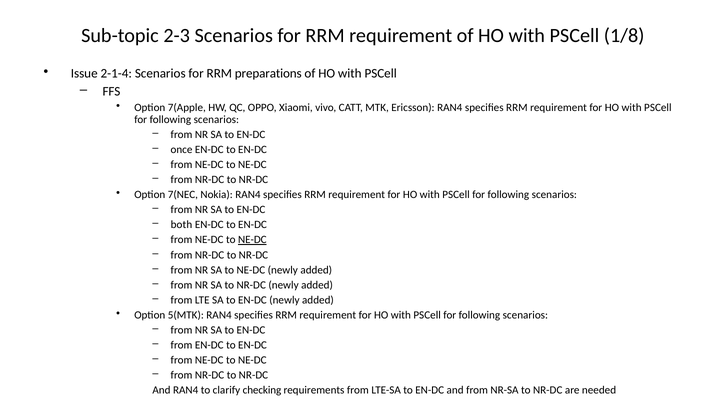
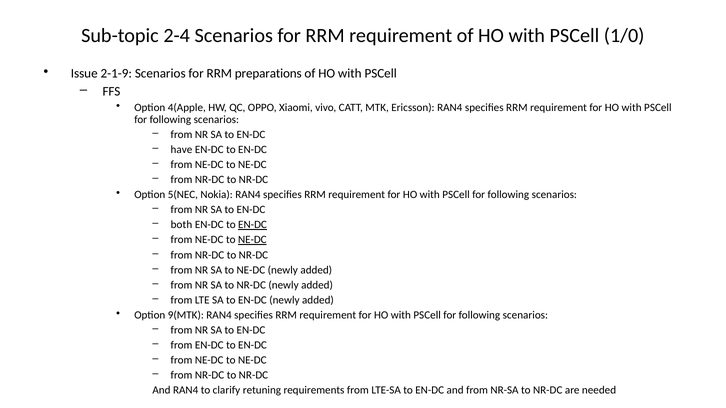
2-3: 2-3 -> 2-4 (177, 36)
1/8: 1/8 -> 1/0 (624, 36)
2-1-4: 2-1-4 -> 2-1-9 (116, 74)
7(Apple: 7(Apple -> 4(Apple (187, 108)
once: once -> have (181, 150)
7(NEC: 7(NEC -> 5(NEC (183, 195)
EN-DC underline: none -> present (252, 225)
5(MTK: 5(MTK -> 9(MTK (186, 315)
checking: checking -> retuning (262, 391)
